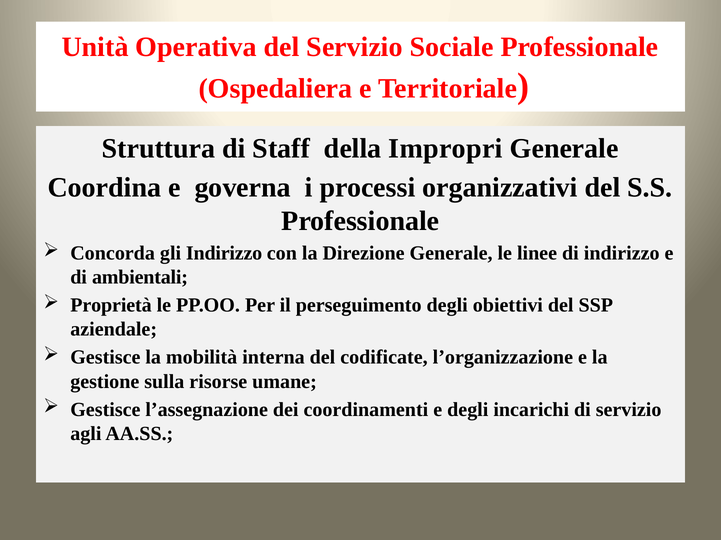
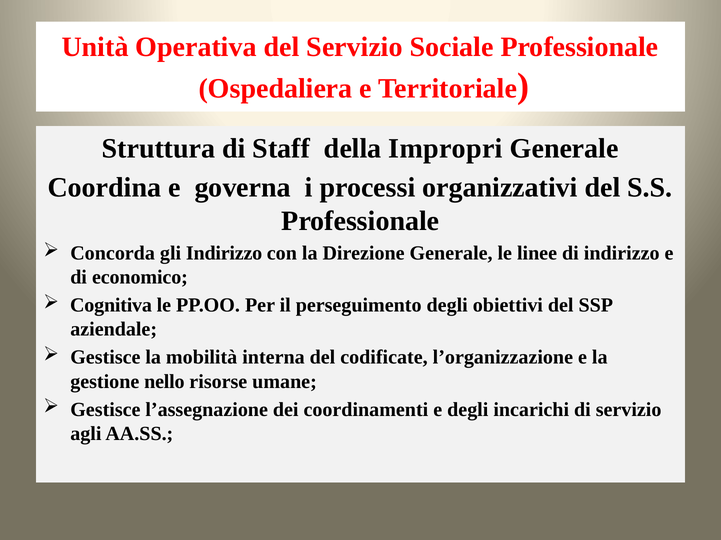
ambientali: ambientali -> economico (140, 278)
Proprietà: Proprietà -> Cognitiva (111, 306)
sulla: sulla -> nello (164, 382)
